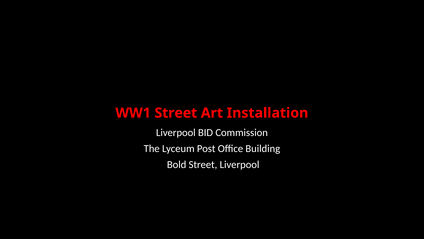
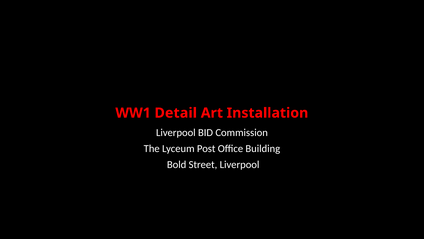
WW1 Street: Street -> Detail (176, 113)
